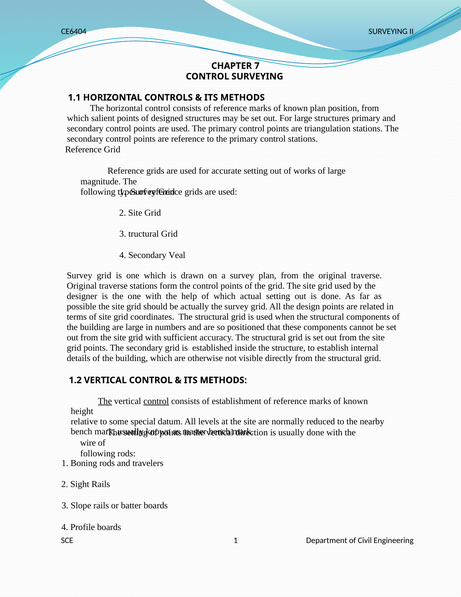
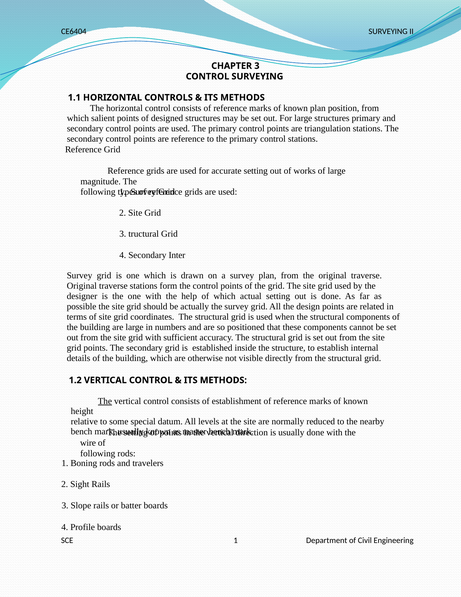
CHAPTER 7: 7 -> 3 (257, 66)
Veal: Veal -> Inter (177, 255)
control underline: present -> none (156, 401)
